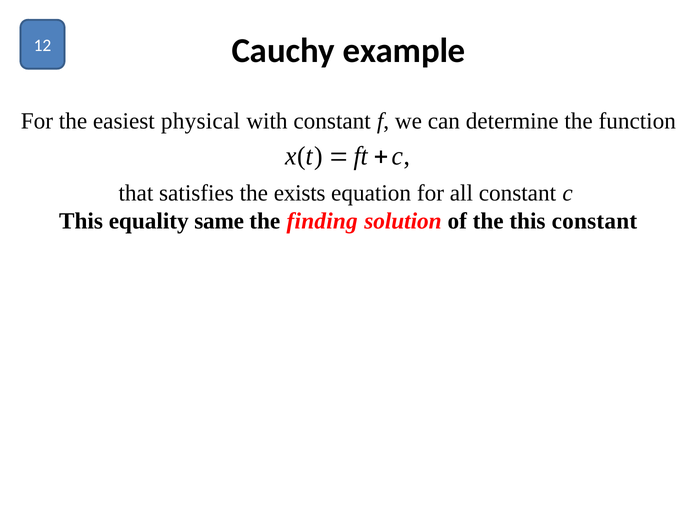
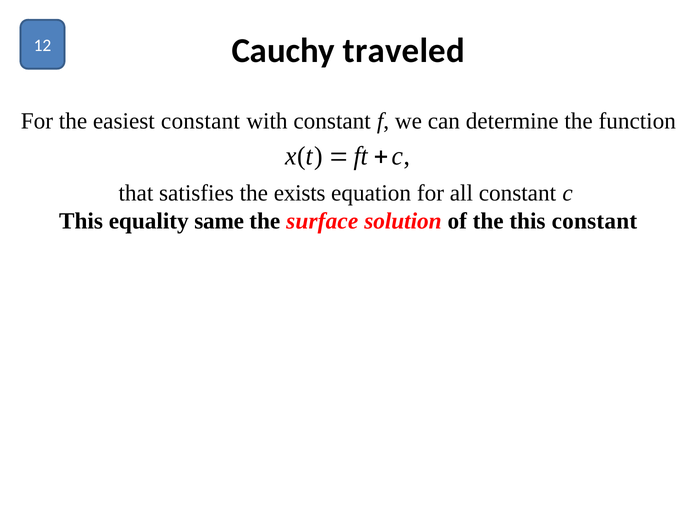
example: example -> traveled (404, 51)
easiest physical: physical -> constant (200, 121)
finding: finding -> surface (322, 221)
